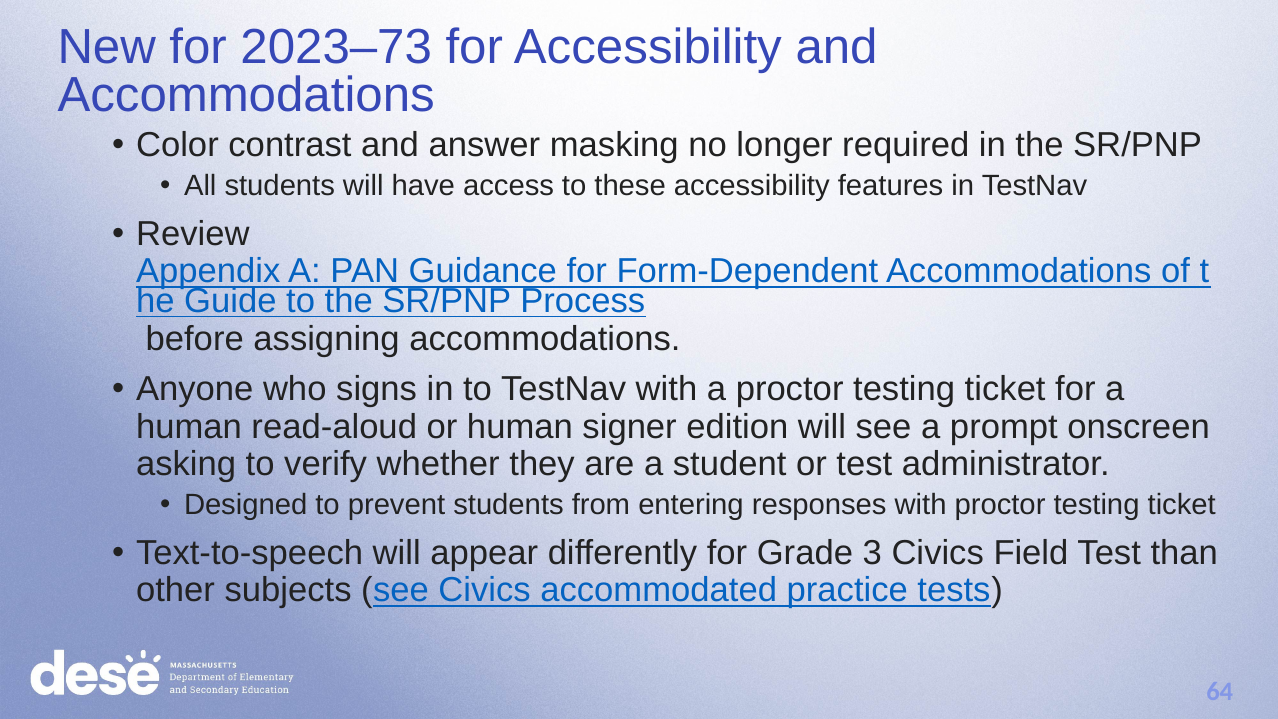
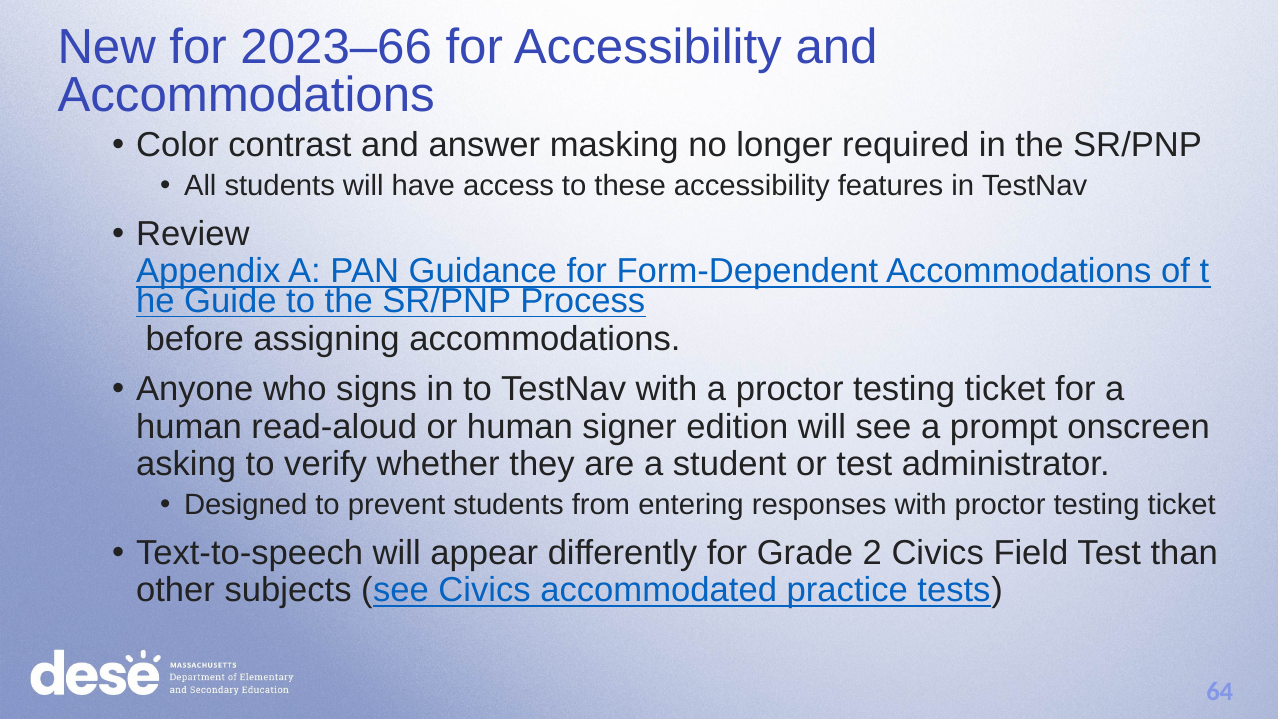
2023–73: 2023–73 -> 2023–66 (336, 47)
3: 3 -> 2 (872, 553)
